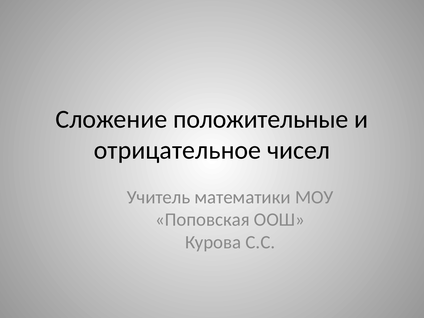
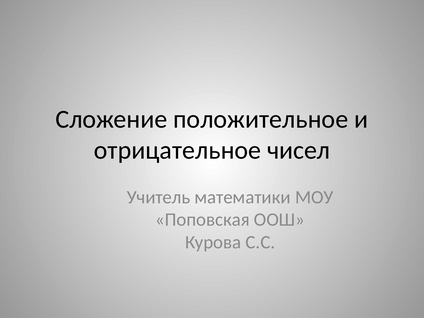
положительные: положительные -> положительное (261, 119)
